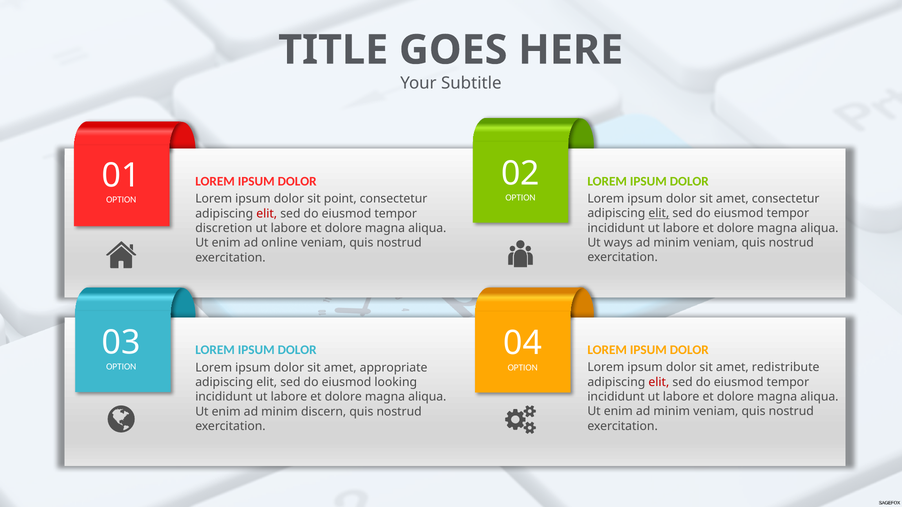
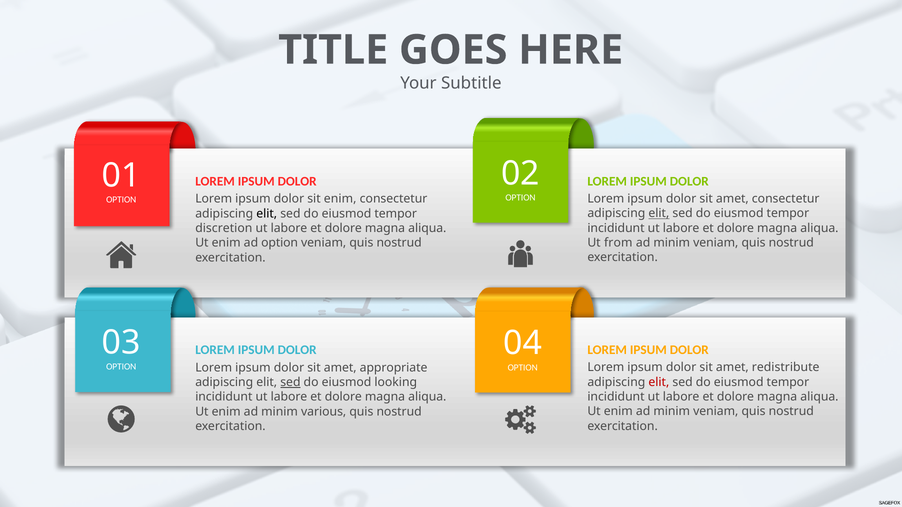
sit point: point -> enim (340, 199)
elit colour: red -> black (267, 214)
ways: ways -> from (618, 243)
ad online: online -> option (280, 243)
sed underline: none -> present (290, 382)
discern: discern -> various (324, 412)
